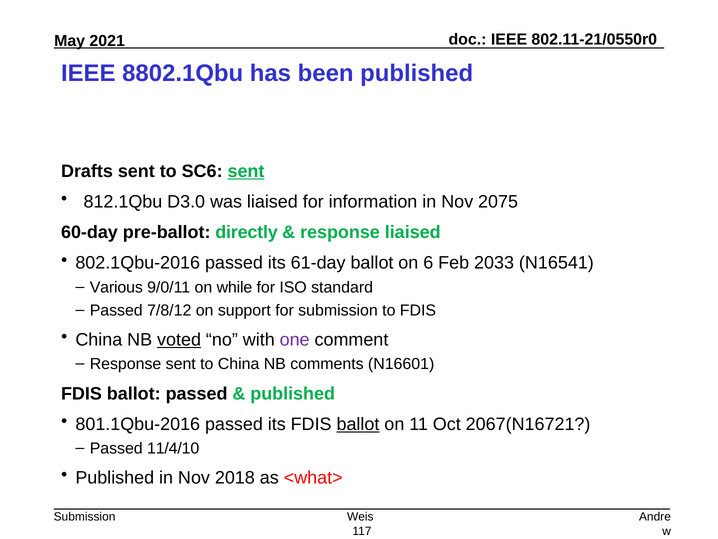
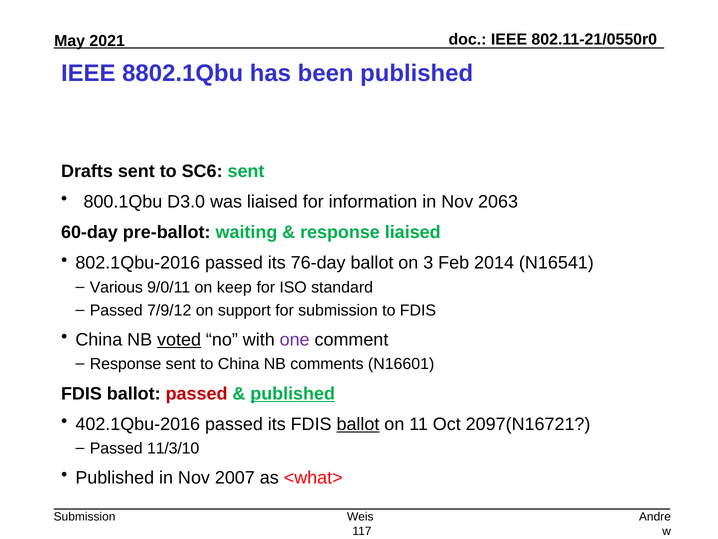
sent underline: present -> none (246, 171)
812.1Qbu: 812.1Qbu -> 800.1Qbu (123, 202)
2075: 2075 -> 2063 (498, 202)
directly: directly -> waiting (246, 232)
61-day: 61-day -> 76-day (318, 263)
6: 6 -> 3 (428, 263)
2033: 2033 -> 2014 (494, 263)
while: while -> keep (234, 287)
7/8/12: 7/8/12 -> 7/9/12 (169, 310)
passed colour: black -> red (197, 393)
published underline: none -> present (293, 393)
801.1Qbu-2016: 801.1Qbu-2016 -> 402.1Qbu-2016 (138, 424)
2067(N16721: 2067(N16721 -> 2097(N16721 (528, 424)
11/4/10: 11/4/10 -> 11/3/10 (173, 448)
2018: 2018 -> 2007 (235, 477)
